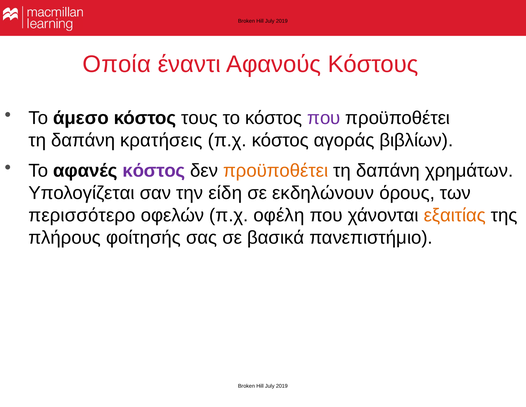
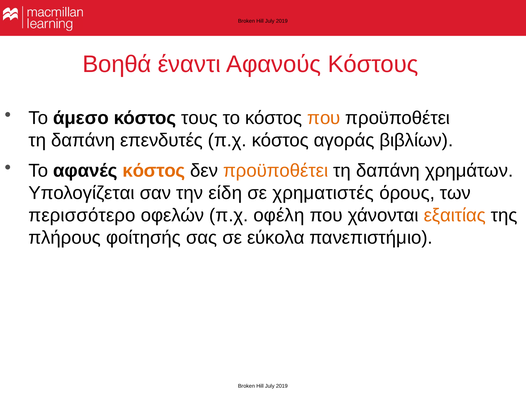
Οποία: Οποία -> Βοηθά (117, 64)
που colour: purple -> orange (324, 118)
κρατήσεις: κρατήσεις -> επενδυτές (161, 140)
κόστος colour: purple -> orange (154, 170)
εκδηλώνουν: εκδηλώνουν -> χρηματιστές (323, 193)
βασικά: βασικά -> εύκολα (276, 237)
